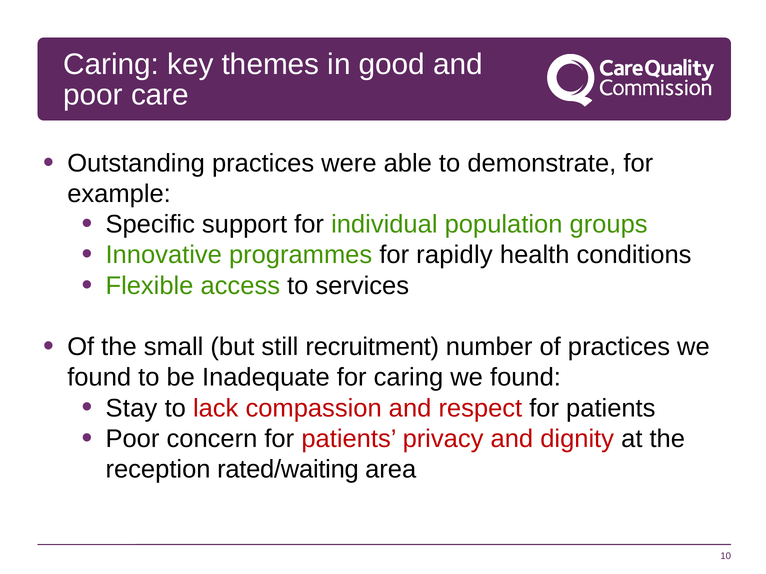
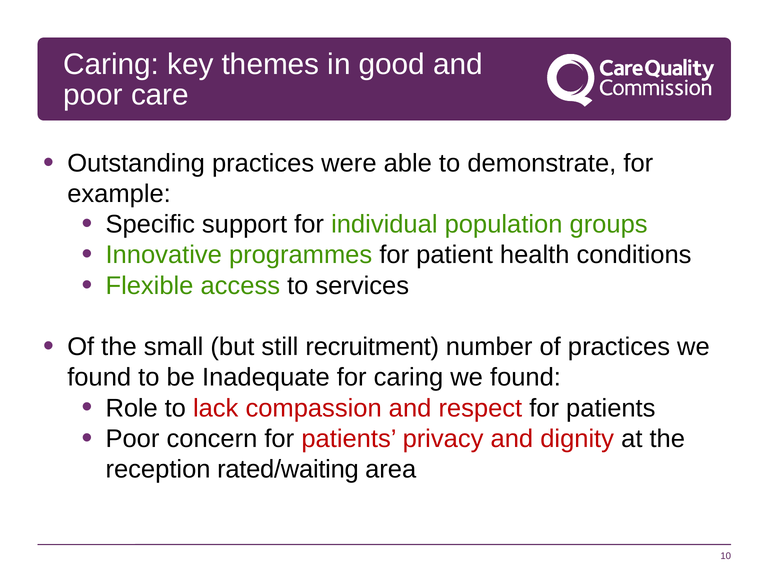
rapidly: rapidly -> patient (455, 255)
Stay: Stay -> Role (132, 408)
